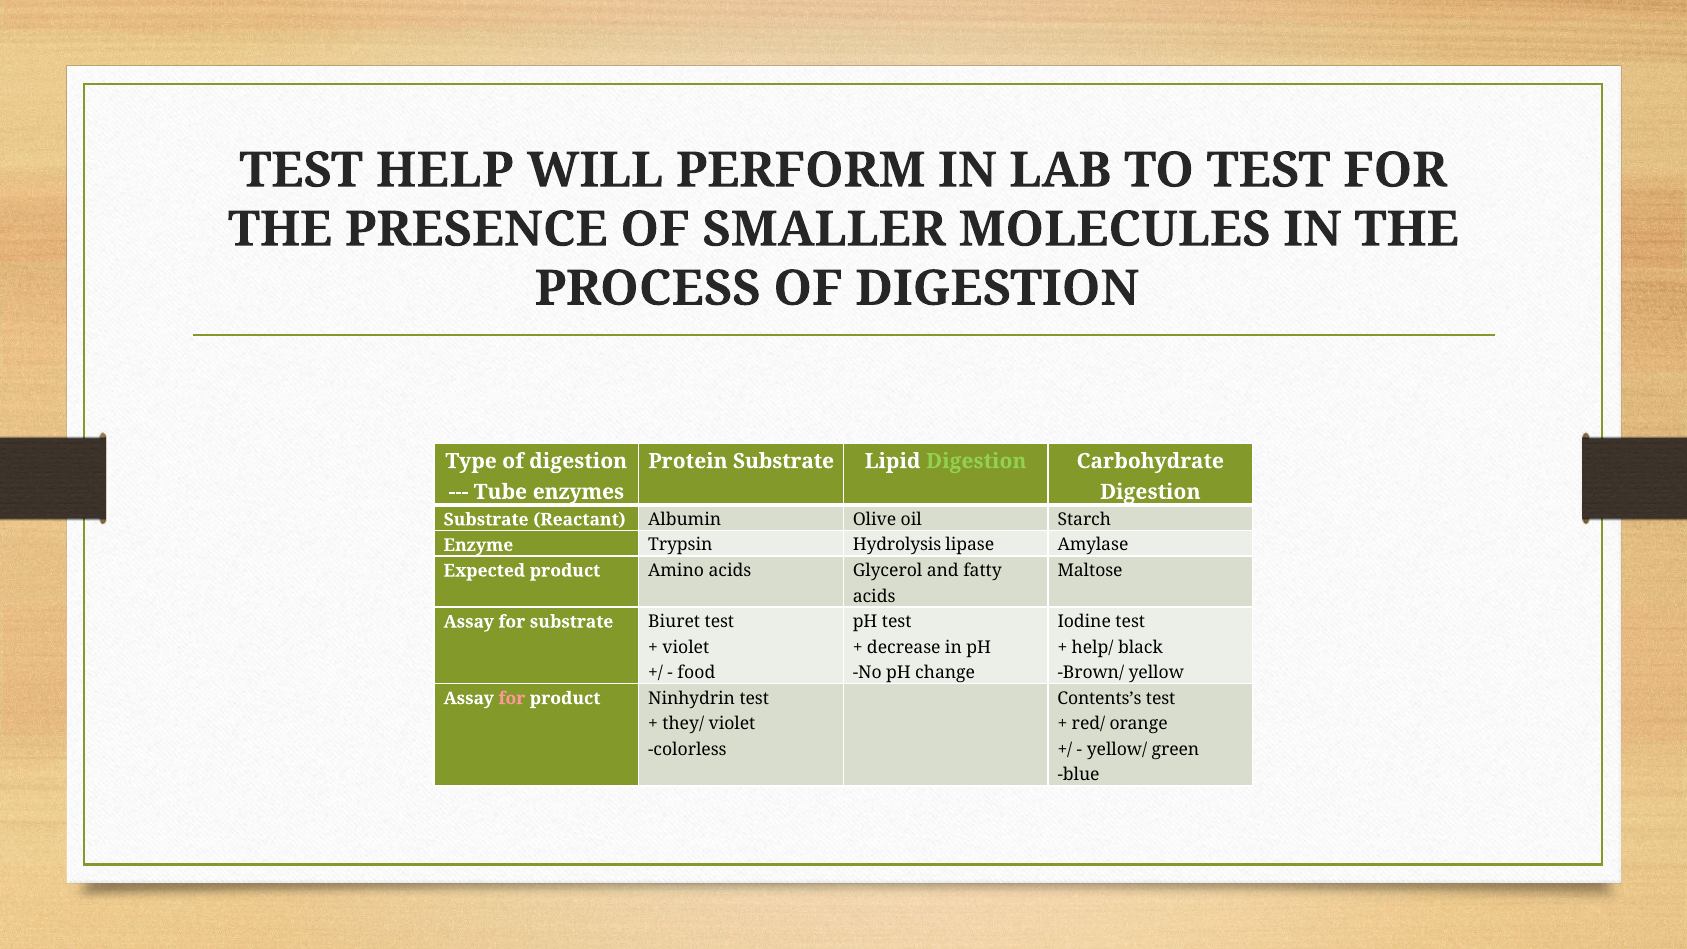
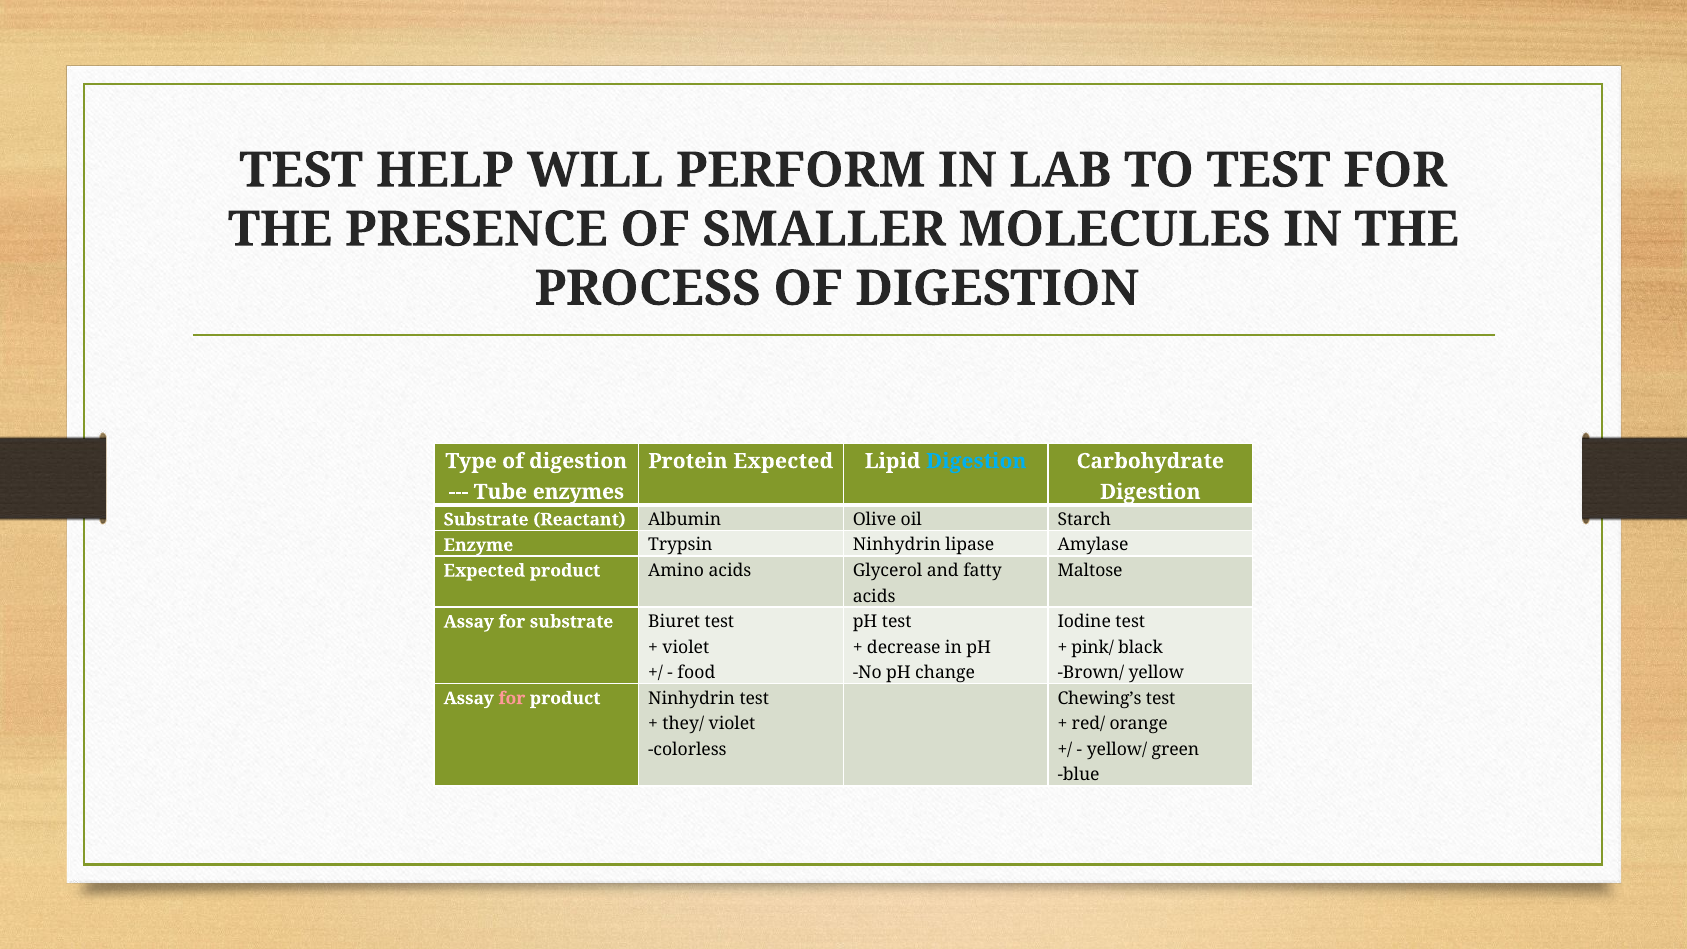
Protein Substrate: Substrate -> Expected (783, 461)
Digestion colour: light green -> light blue (976, 461)
Trypsin Hydrolysis: Hydrolysis -> Ninhydrin (897, 545)
help/: help/ -> pink/ (1093, 647)
Contents’s: Contents’s -> Chewing’s (1100, 698)
